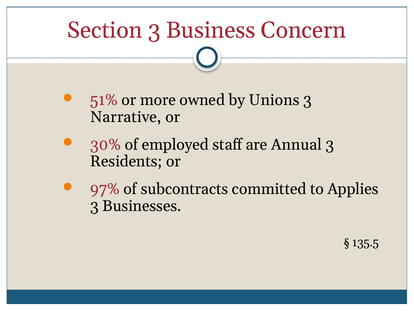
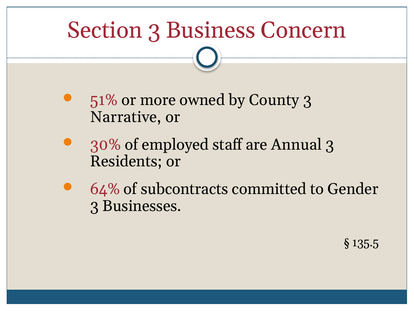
Unions: Unions -> County (274, 100)
97%: 97% -> 64% (105, 189)
Applies: Applies -> Gender (353, 189)
